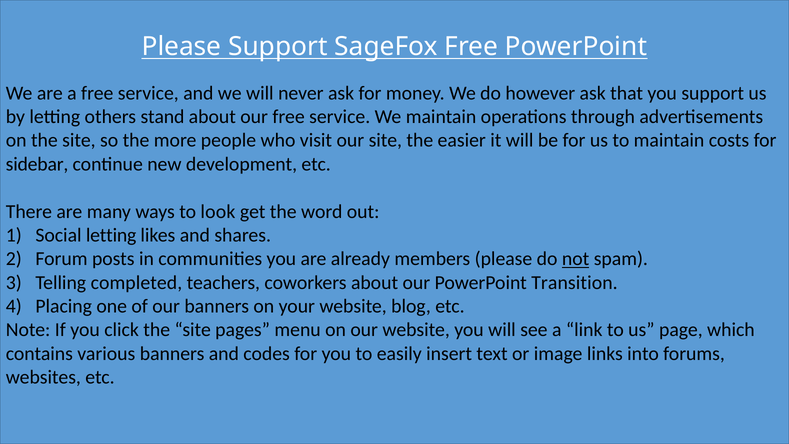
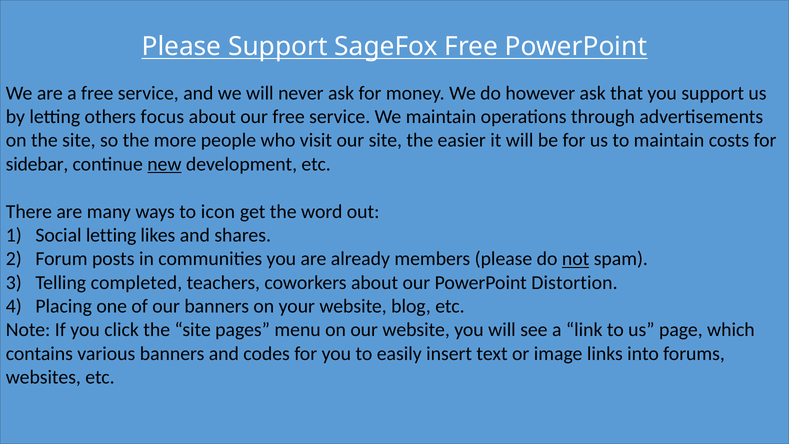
stand: stand -> focus (162, 117)
new underline: none -> present (164, 164)
look: look -> icon (218, 211)
Transition: Transition -> Distortion (574, 282)
